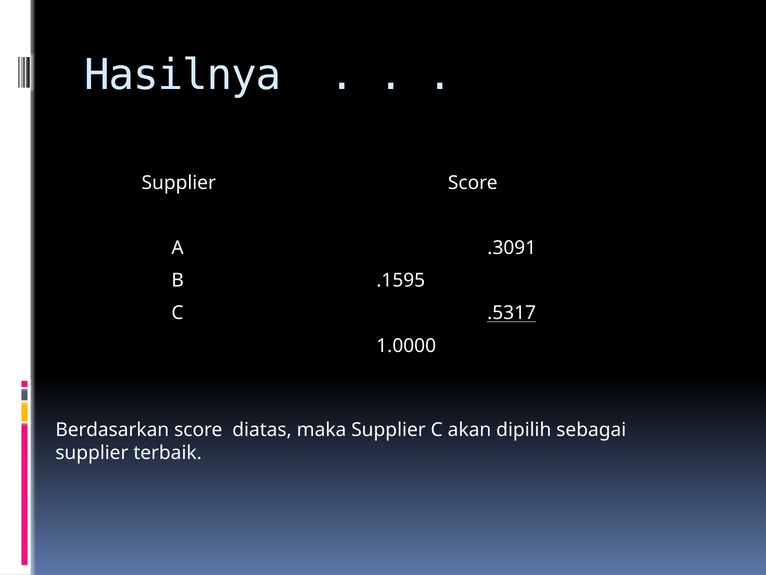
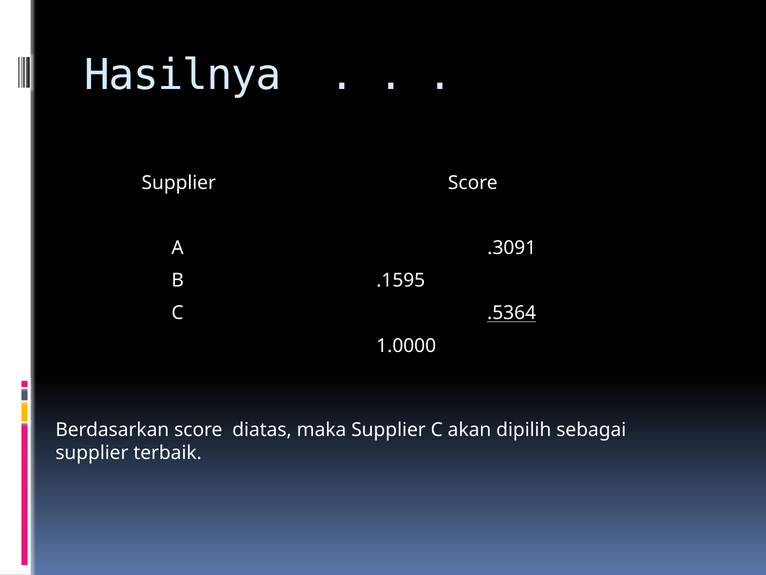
.5317: .5317 -> .5364 (512, 313)
